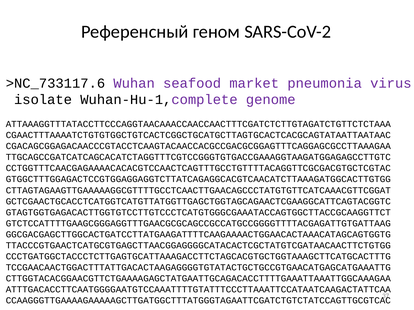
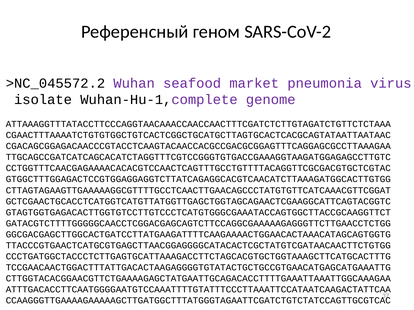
>NC_733117.6: >NC_733117.6 -> >NC_045572.2 (55, 83)
GTCTCCATTTTGAAGCGGGAGGTTTGAACGCGCAGCCGCCATGCCGGGGTTTTACGAGATTGTGATTAAG: GTCTCCATTTTGAAGCGGGAGGTTTGAACGCGCAGCCGCCATGCCGGGGTTTTACGAGATTGTGATTAAG -> GATACGTCTTTTGGGGGCAACCTCGGACGAGCAGTCTTCCAGGCGAAAAAGAGGGTTCTTGAACCTCTGG (198, 224)
